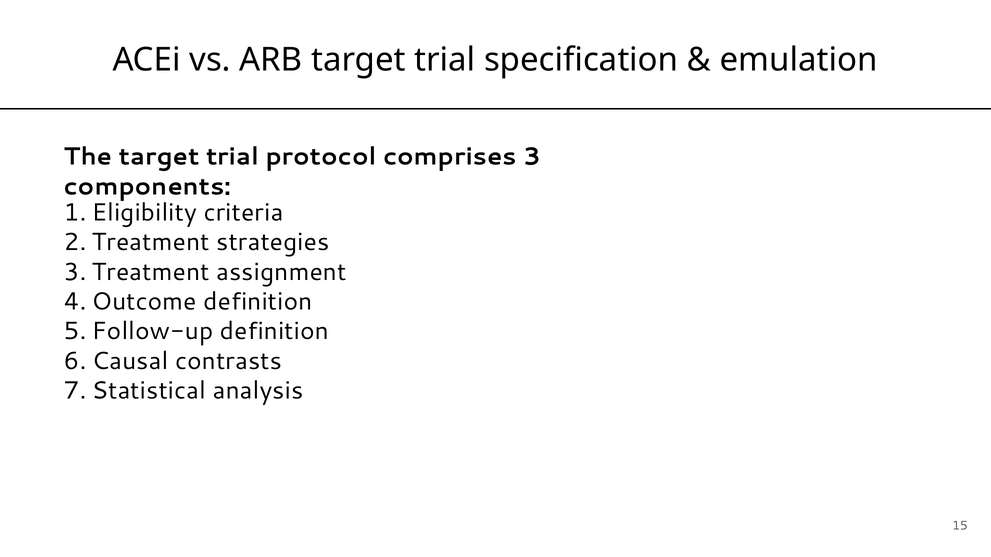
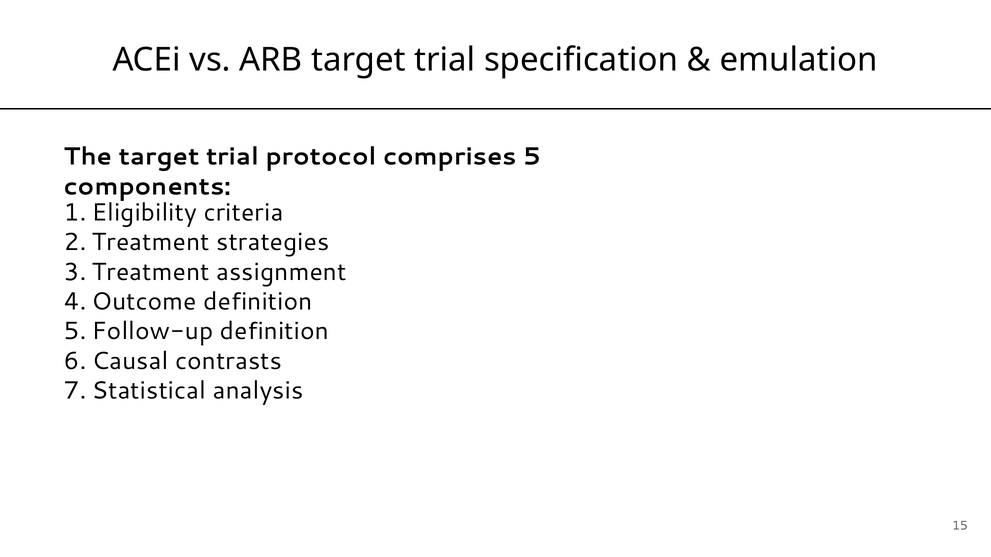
3: 3 -> 5 (532, 157)
